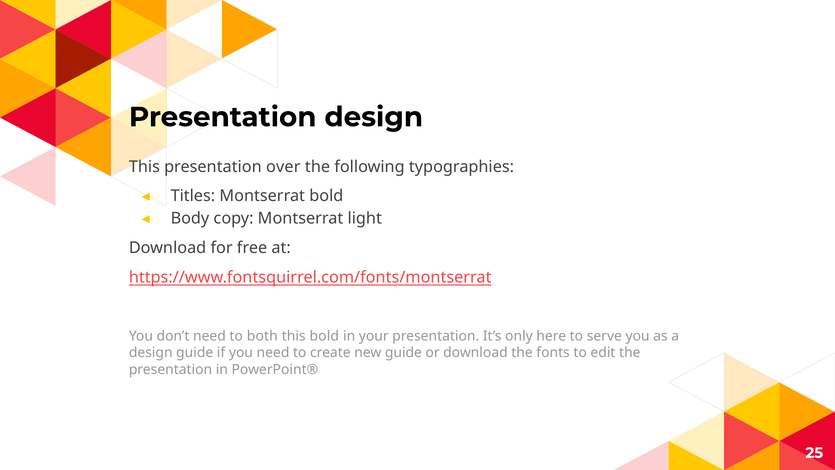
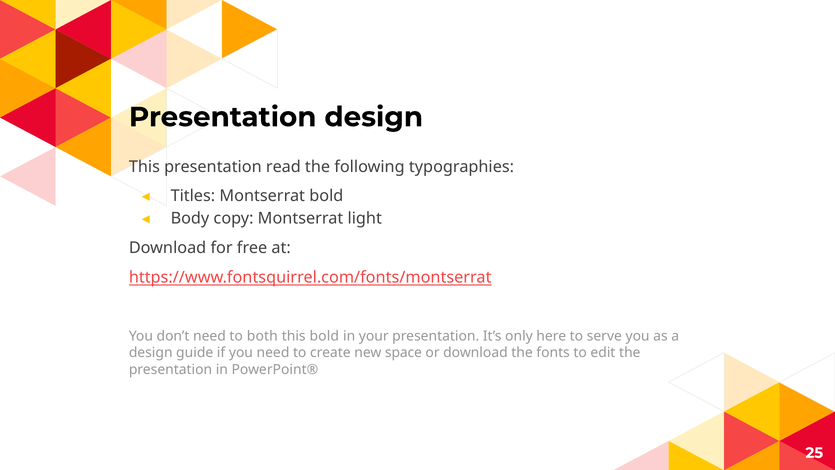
over: over -> read (283, 167)
new guide: guide -> space (403, 353)
